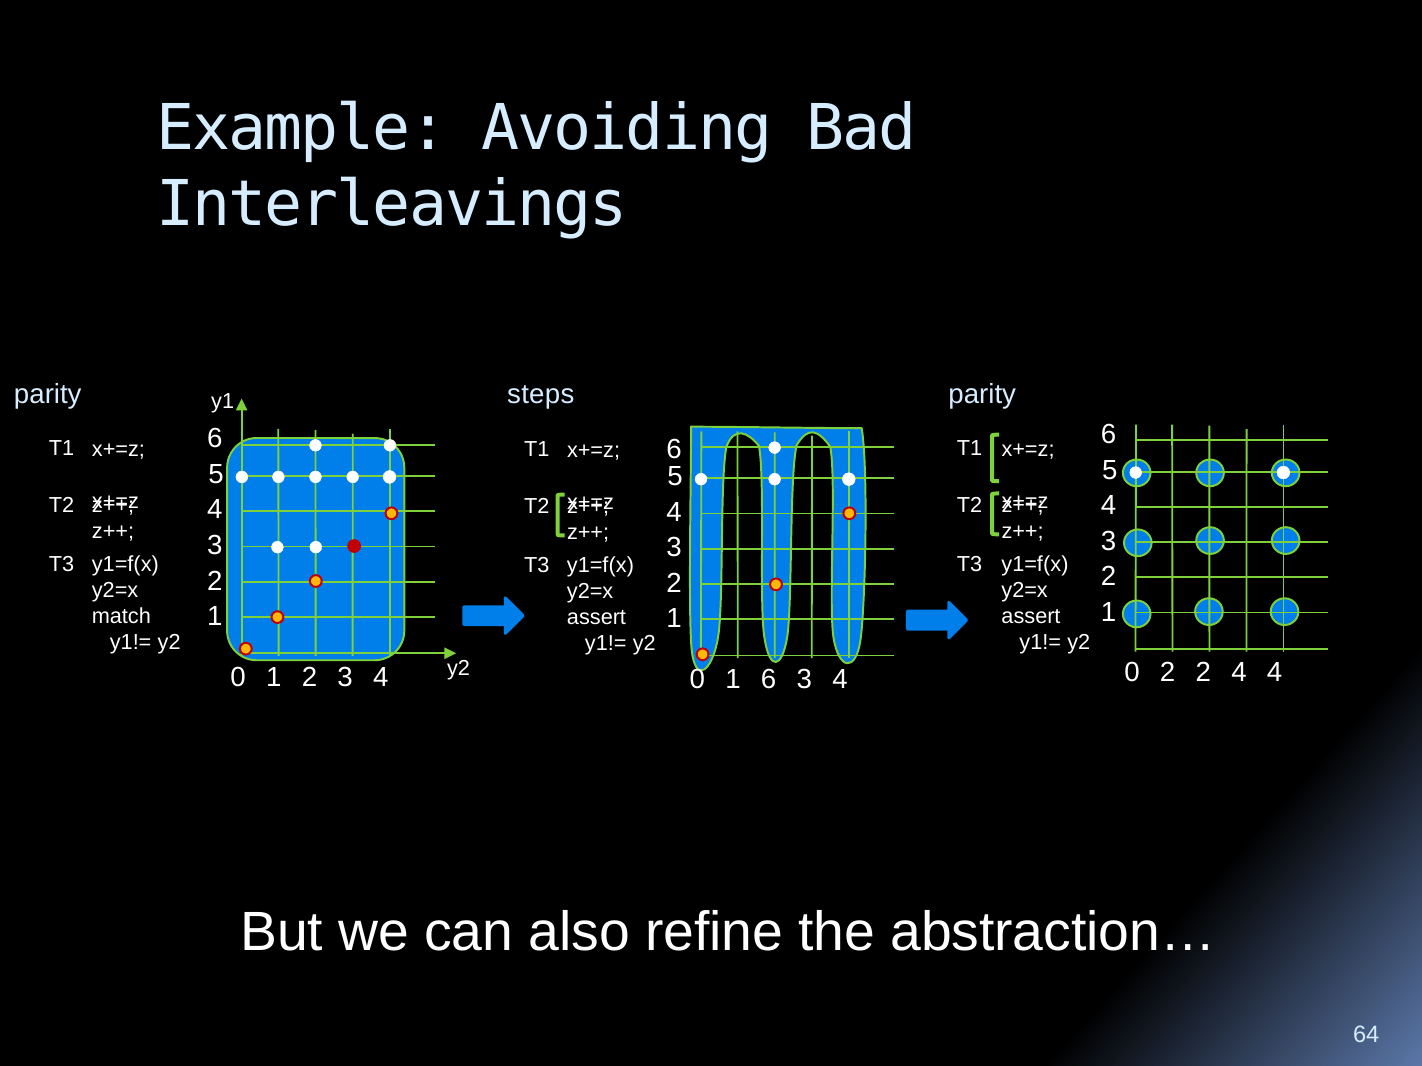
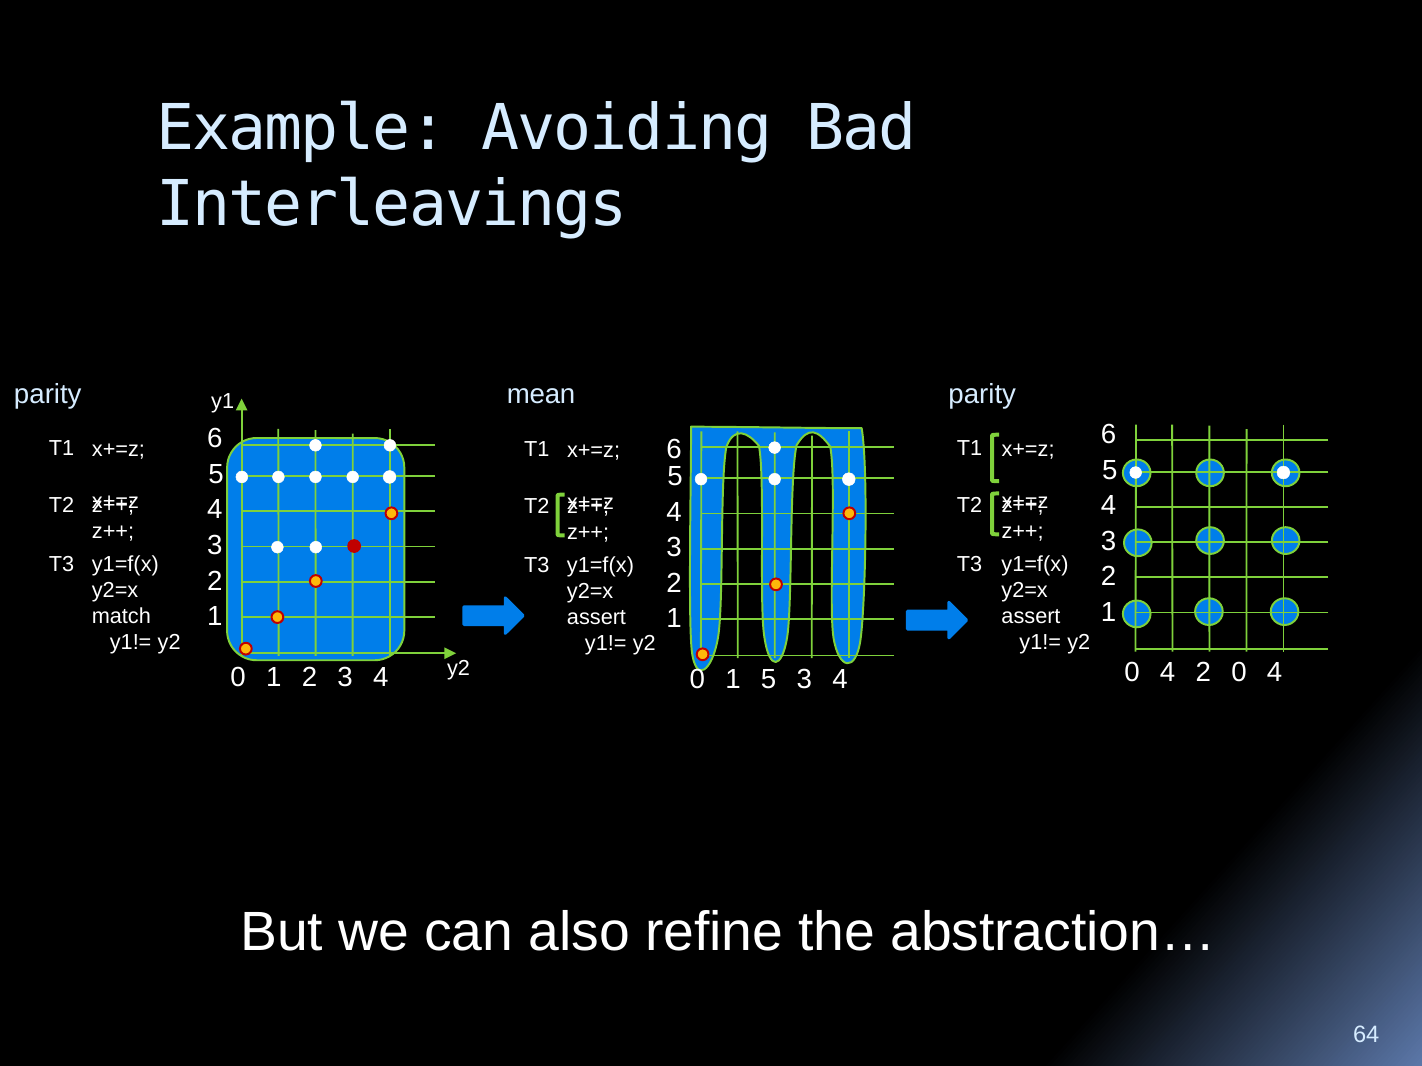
steps: steps -> mean (541, 394)
2: 2 -> 4 (1168, 673)
2 4: 4 -> 0 (1239, 673)
1 6: 6 -> 5 (769, 679)
